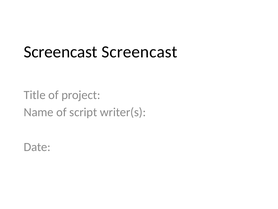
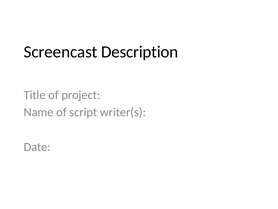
Screencast Screencast: Screencast -> Description (140, 52)
